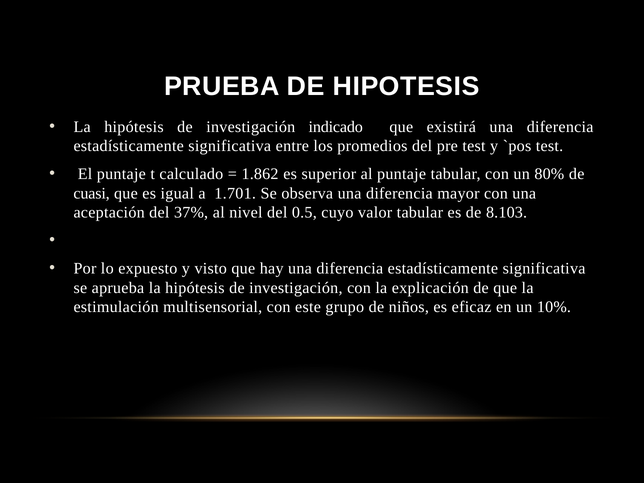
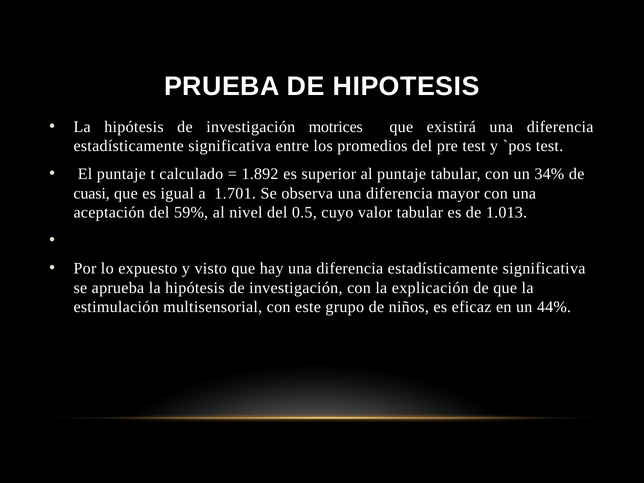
indicado: indicado -> motrices (336, 127)
1.862: 1.862 -> 1.892 (260, 174)
80%: 80% -> 34% (549, 174)
37%: 37% -> 59% (191, 213)
8.103: 8.103 -> 1.013 (507, 213)
10%: 10% -> 44% (554, 307)
